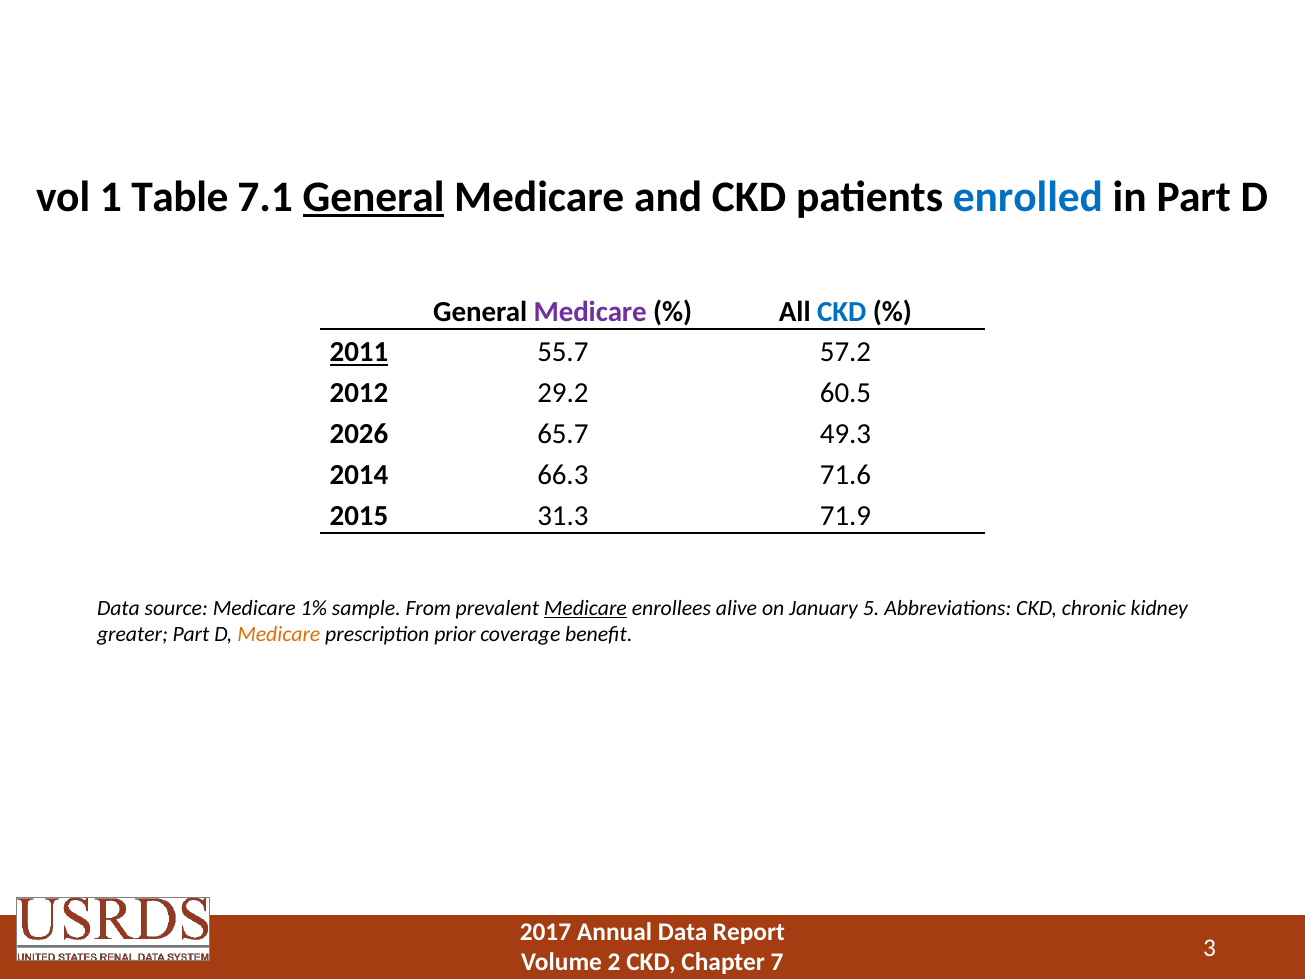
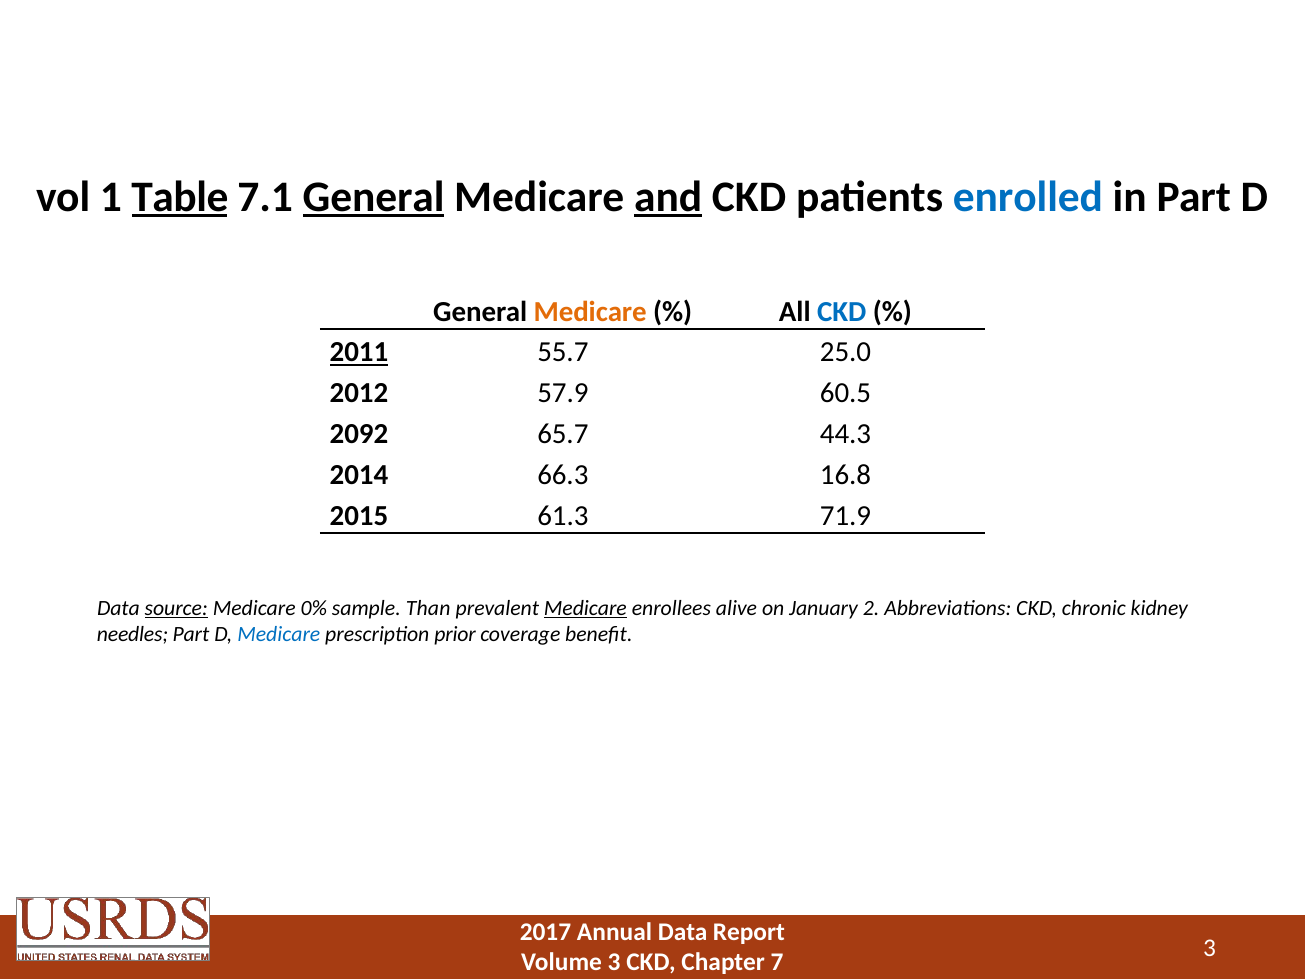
Table underline: none -> present (180, 197)
and underline: none -> present (668, 197)
Medicare colour: purple -> orange (590, 312)
57.2: 57.2 -> 25.0 (846, 352)
29.2: 29.2 -> 57.9 (563, 393)
2026: 2026 -> 2092 (359, 434)
49.3: 49.3 -> 44.3 (846, 434)
71.6: 71.6 -> 16.8 (846, 475)
31.3: 31.3 -> 61.3 (563, 516)
source underline: none -> present (176, 608)
1%: 1% -> 0% (314, 608)
From: From -> Than (428, 608)
5: 5 -> 2 (871, 608)
greater: greater -> needles (133, 634)
Medicare colour: orange -> blue (279, 634)
2: 2 -> 3 (614, 962)
